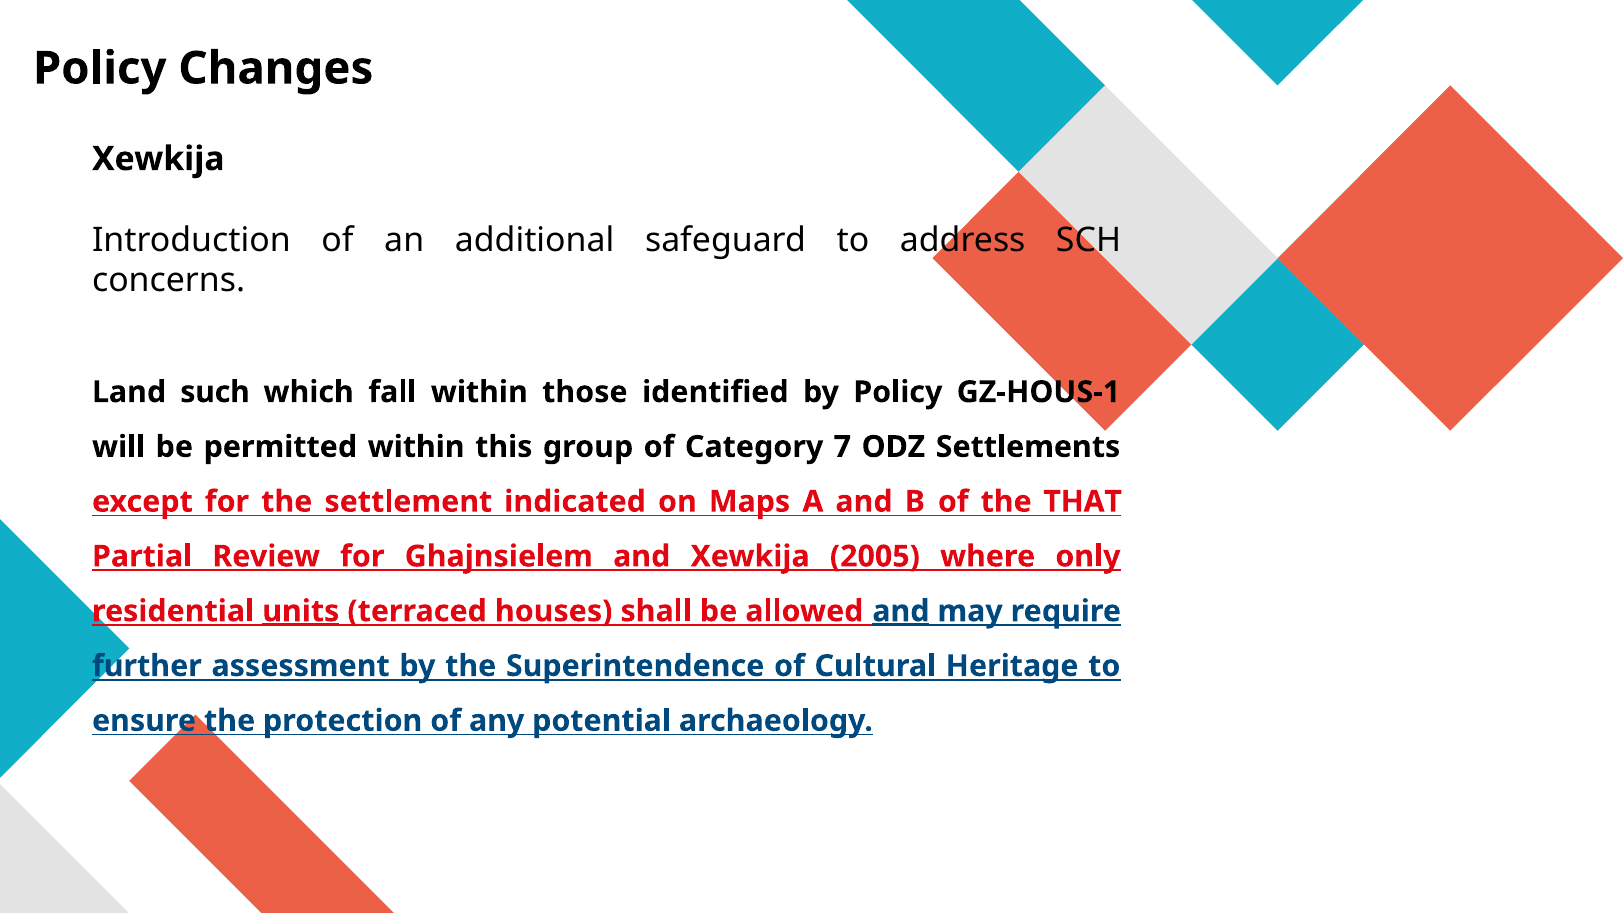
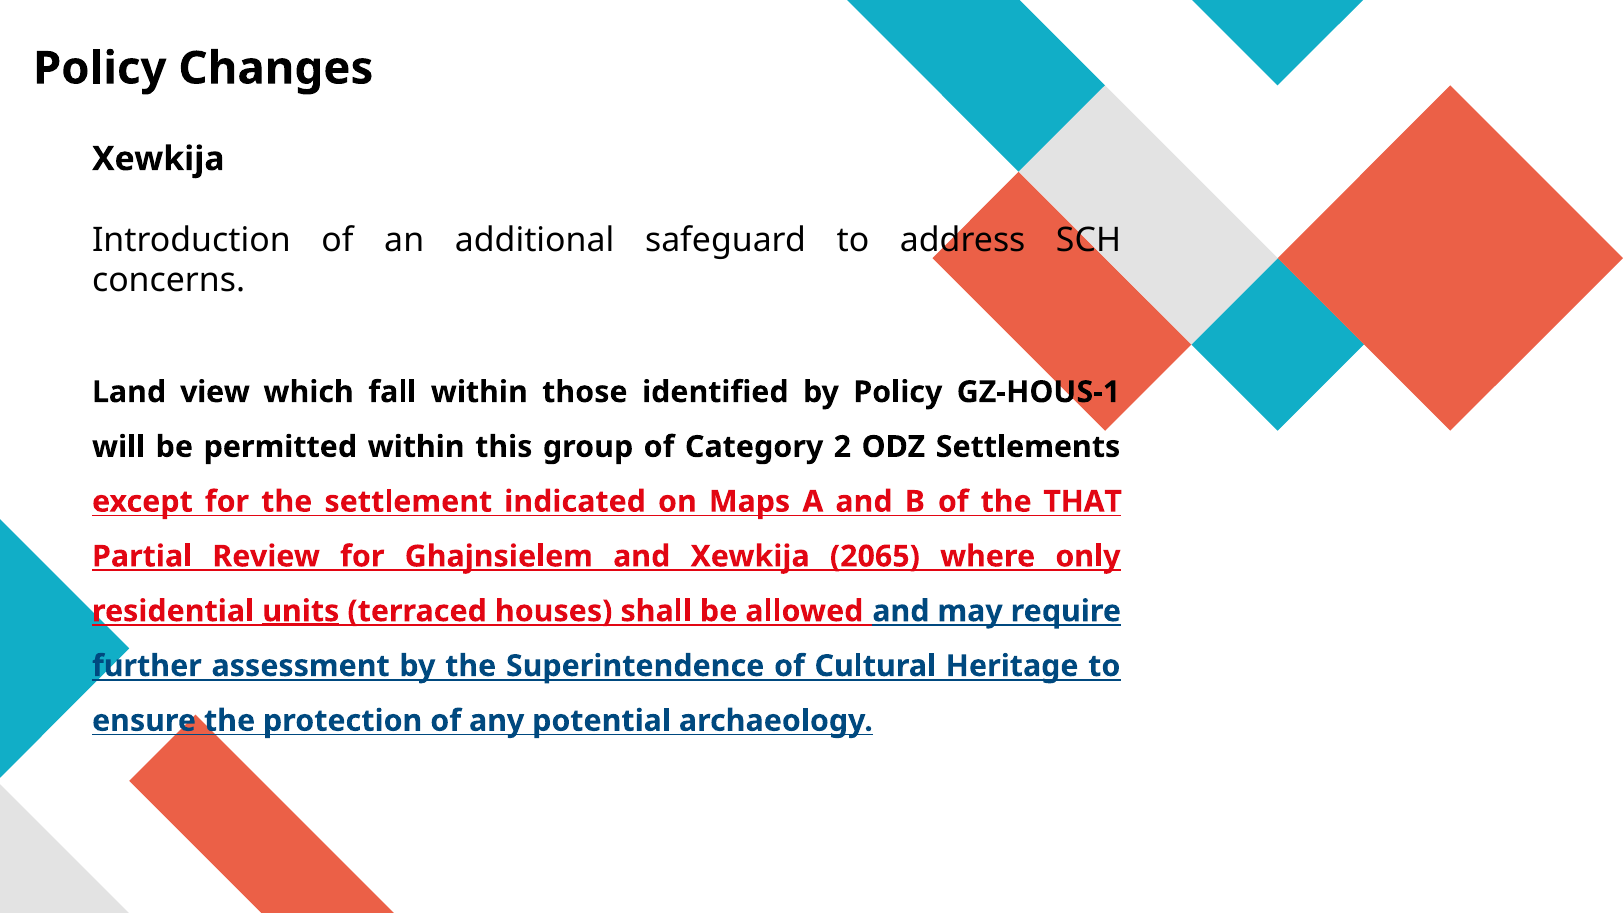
such: such -> view (215, 392)
7: 7 -> 2 (842, 447)
2005: 2005 -> 2065 (875, 556)
and underline: present -> none (901, 611)
